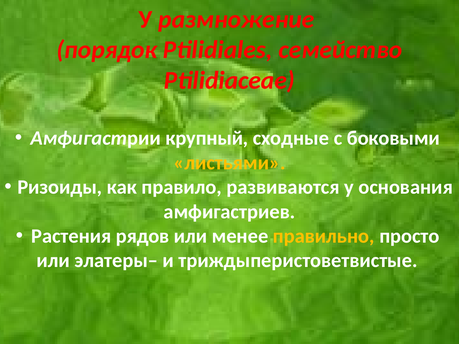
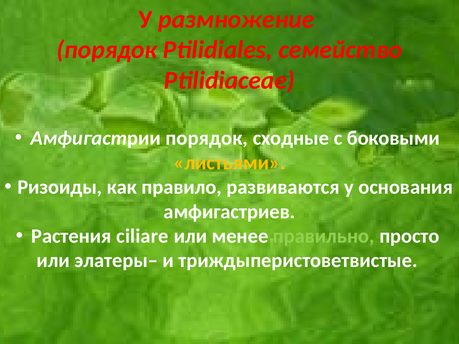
Aмфигастрии крупный: крупный -> порядок (207, 138)
рядов: рядов -> ciliare (142, 236)
правильно colour: yellow -> light green (324, 236)
